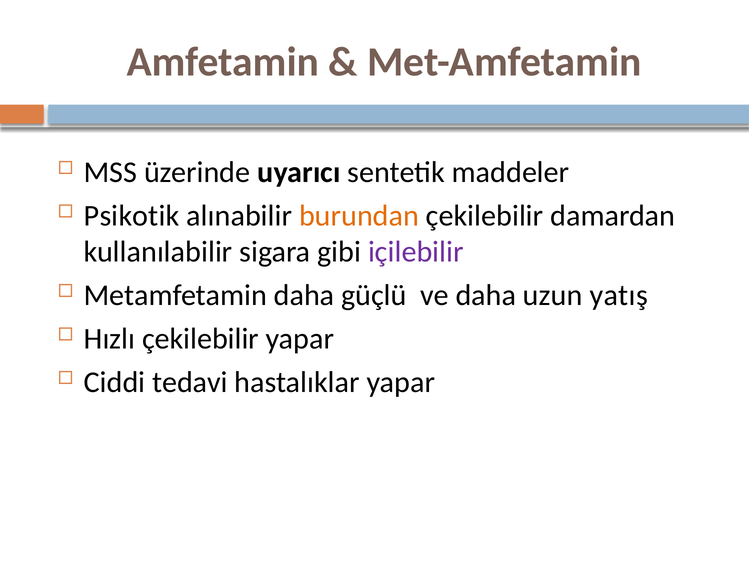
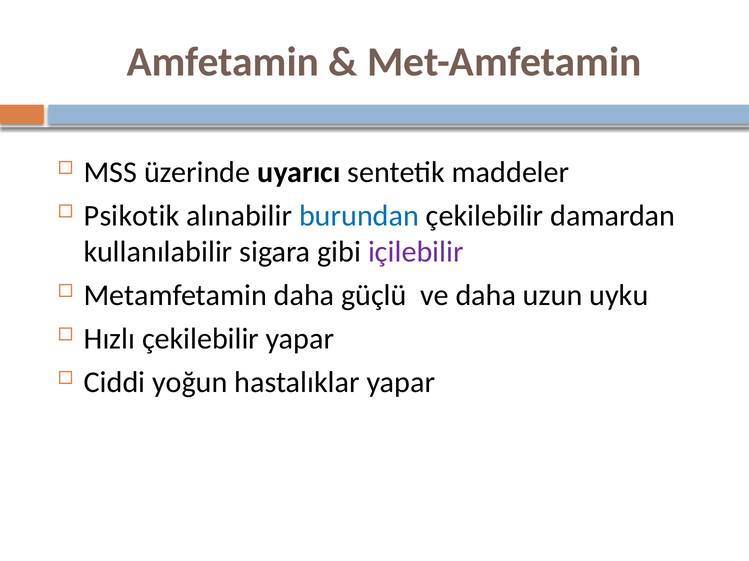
burundan colour: orange -> blue (359, 216)
yatış: yatış -> uyku (619, 296)
tedavi: tedavi -> yoğun (190, 383)
